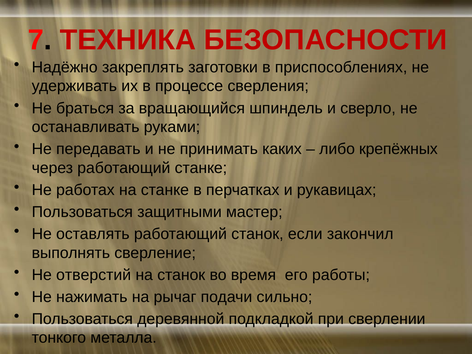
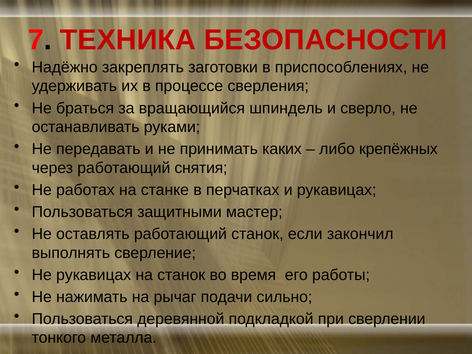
работающий станке: станке -> снятия (201, 168)
Не отверстий: отверстий -> рукавицах (94, 275)
